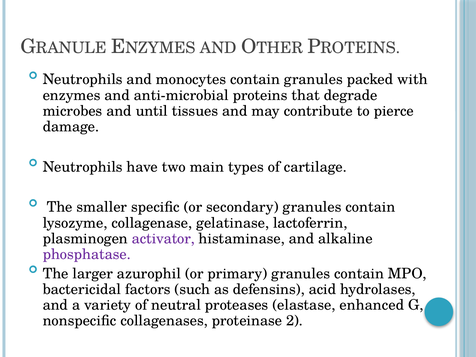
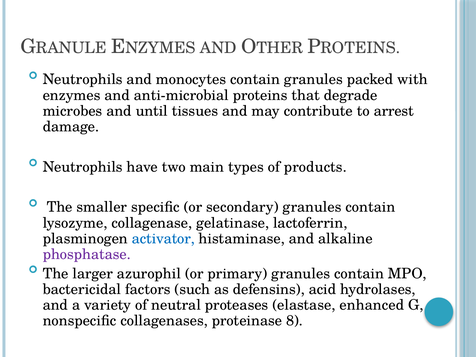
pierce: pierce -> arrest (394, 111)
cartilage: cartilage -> products (315, 167)
activator colour: purple -> blue (163, 239)
2: 2 -> 8 (295, 321)
